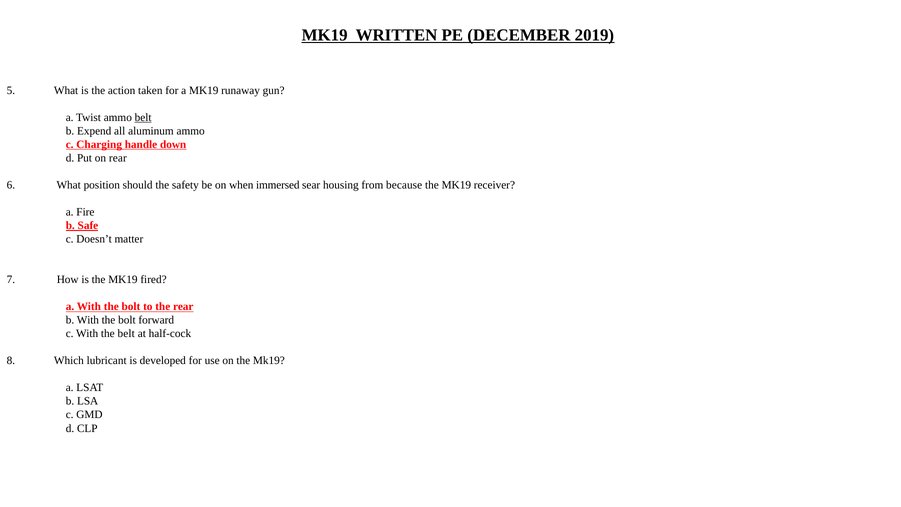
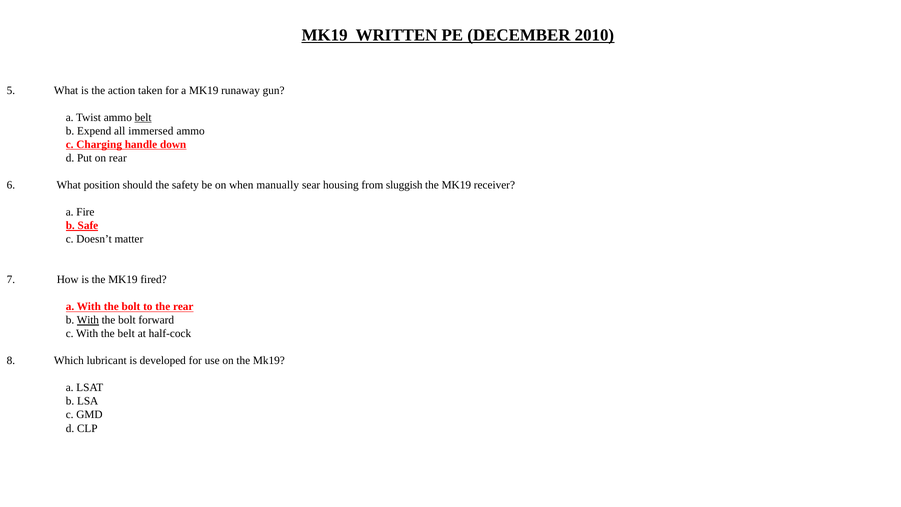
2019: 2019 -> 2010 (594, 35)
aluminum: aluminum -> immersed (151, 131)
immersed: immersed -> manually (278, 185)
because: because -> sluggish (404, 185)
With underline: none -> present (88, 320)
